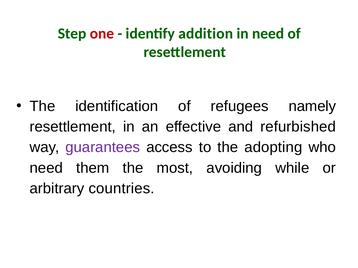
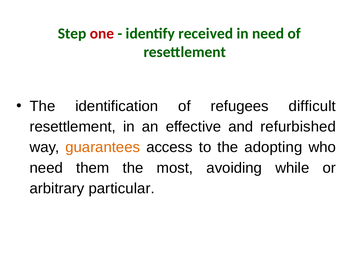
addition: addition -> received (206, 34)
namely: namely -> difficult (312, 106)
guarantees colour: purple -> orange (103, 148)
countries: countries -> particular (122, 189)
